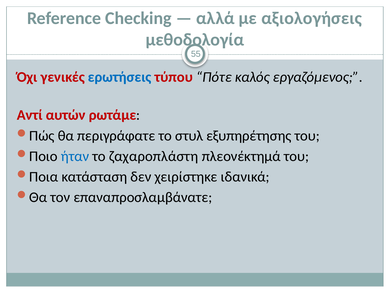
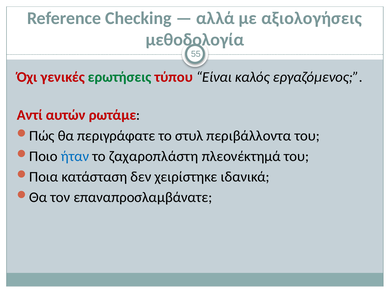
ερωτήσεις colour: blue -> green (120, 77)
Πότε: Πότε -> Είναι (214, 77)
εξυπηρέτησης: εξυπηρέτησης -> περιβάλλοντα (249, 135)
